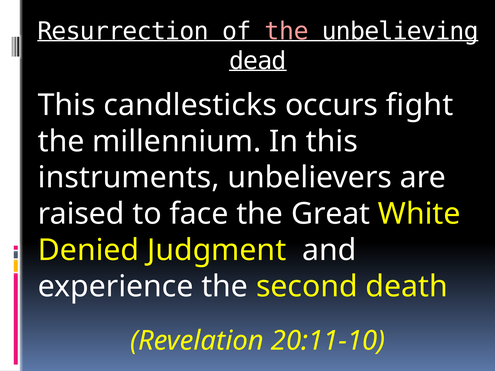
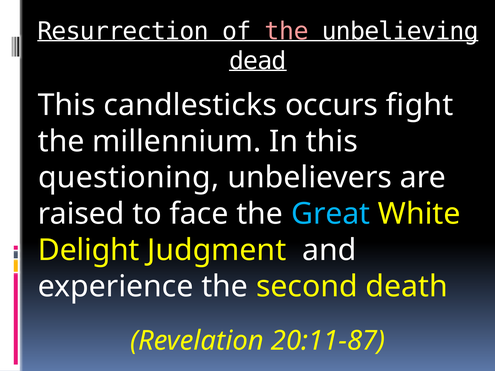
instruments: instruments -> questioning (129, 178)
Great colour: white -> light blue (331, 214)
Denied: Denied -> Delight (89, 250)
20:11-10: 20:11-10 -> 20:11-87 (328, 341)
